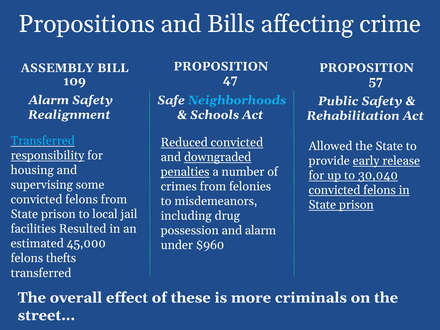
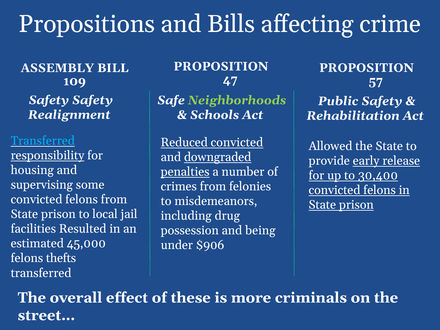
Alarm: Alarm -> Safety (49, 100)
Neighborhoods colour: light blue -> light green (237, 100)
30,040: 30,040 -> 30,400 (378, 175)
and alarm: alarm -> being (260, 231)
$960: $960 -> $906 (210, 245)
